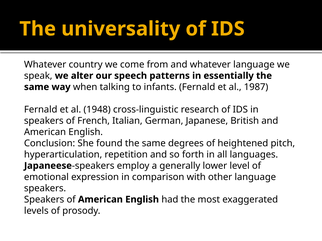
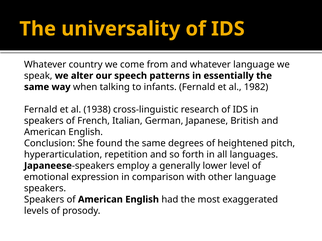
1987: 1987 -> 1982 (256, 87)
1948: 1948 -> 1938 (97, 110)
